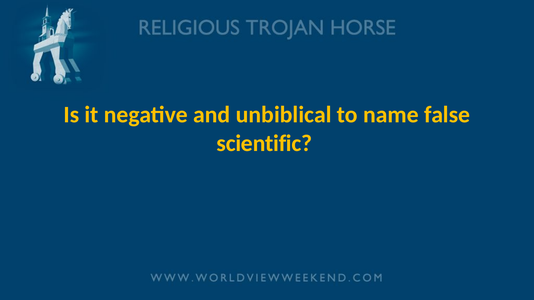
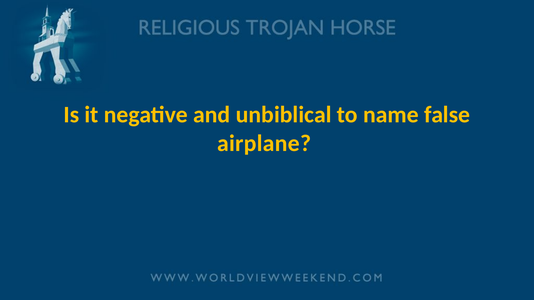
scientific: scientific -> airplane (264, 143)
